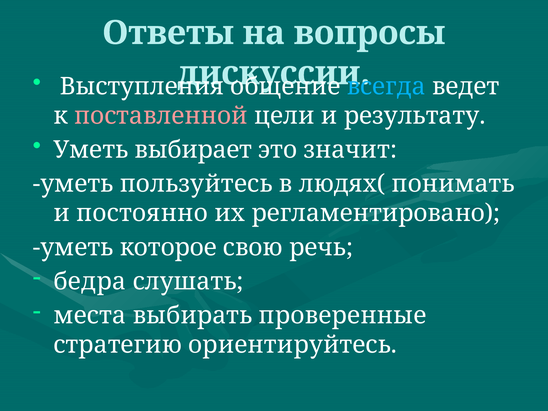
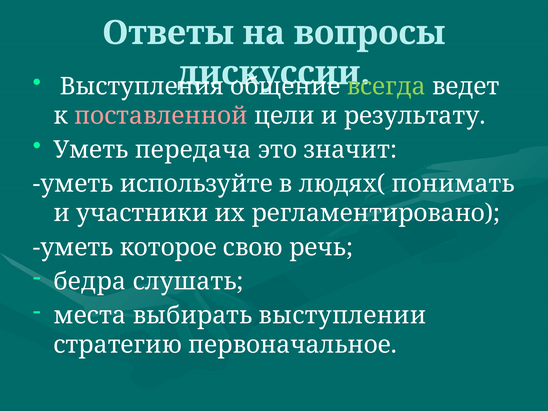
всегда colour: light blue -> light green (386, 87)
выбирает: выбирает -> передача (193, 150)
пользуйтесь: пользуйтесь -> используйте (196, 184)
постоянно: постоянно -> участники (142, 213)
проверенные: проверенные -> выступлении (343, 316)
ориентируйтесь: ориентируйтесь -> первоначальное (293, 345)
